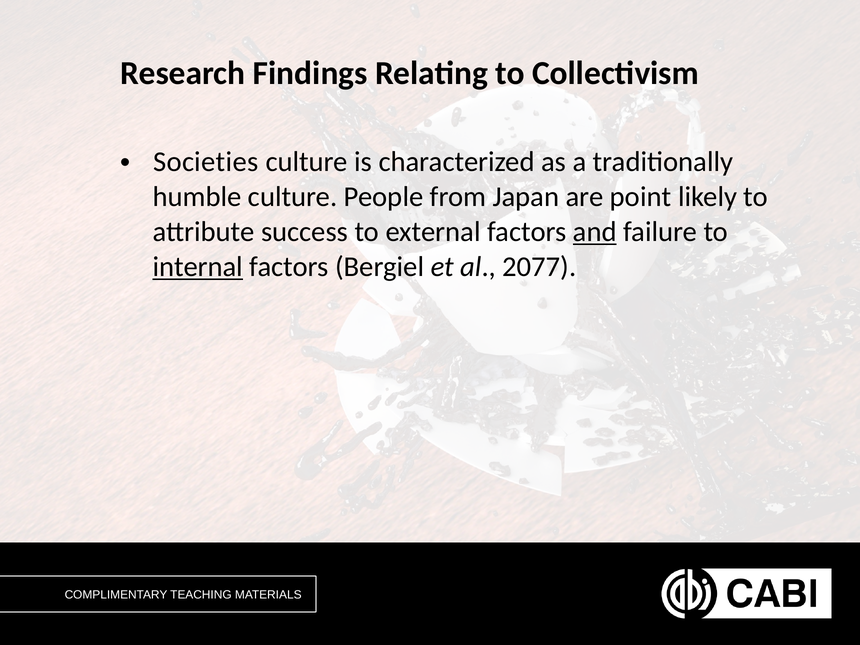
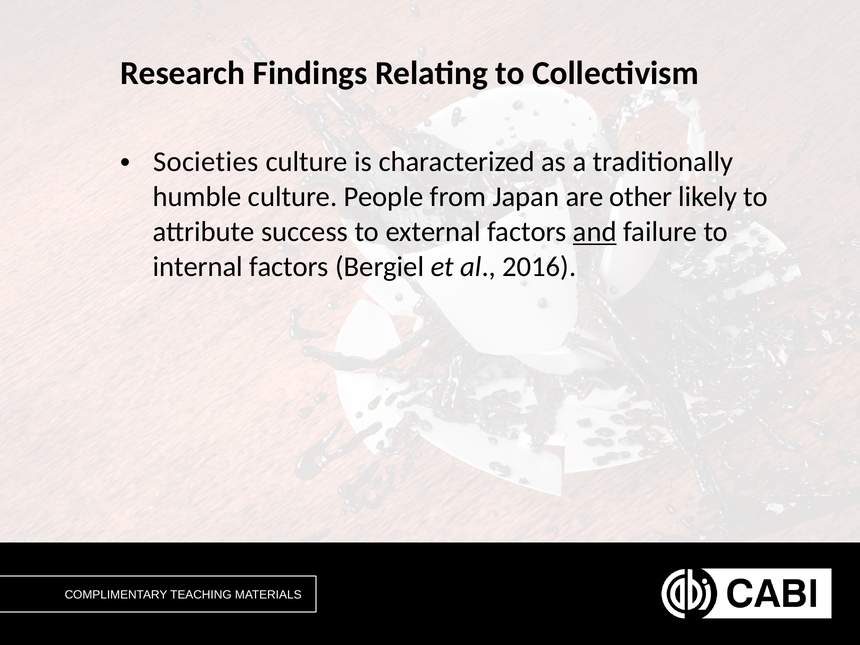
point: point -> other (641, 197)
internal underline: present -> none (198, 267)
2077: 2077 -> 2016 (539, 267)
